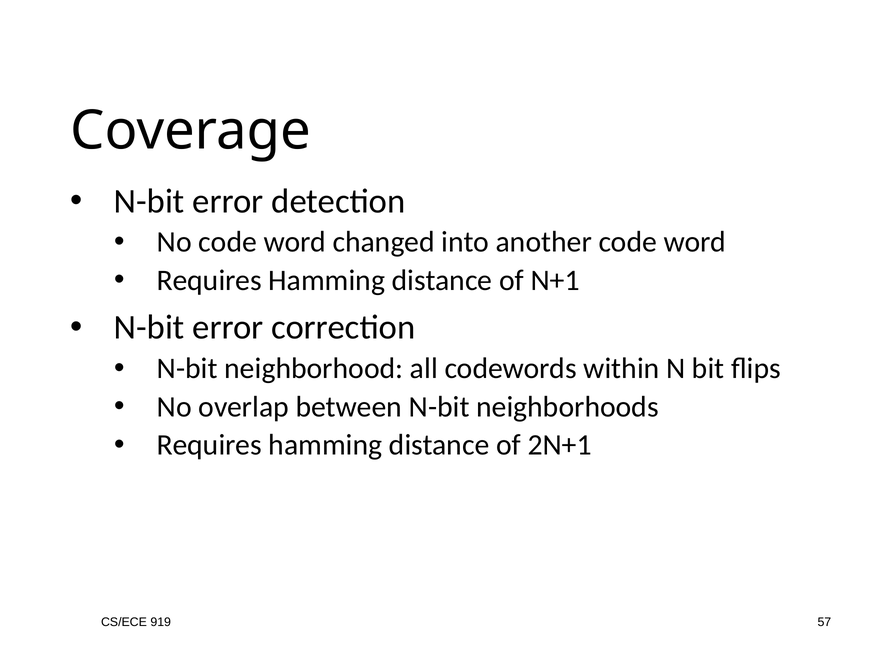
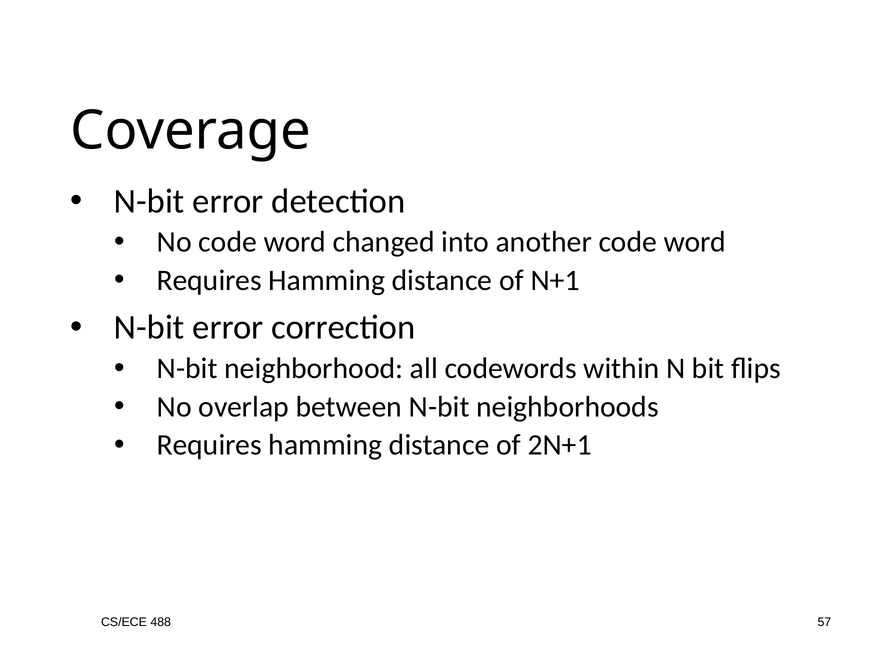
919: 919 -> 488 (161, 622)
